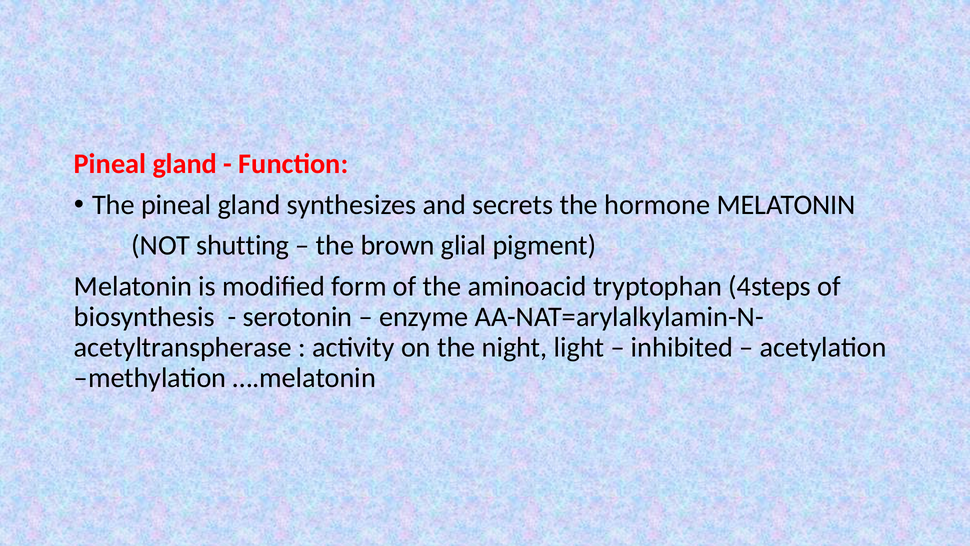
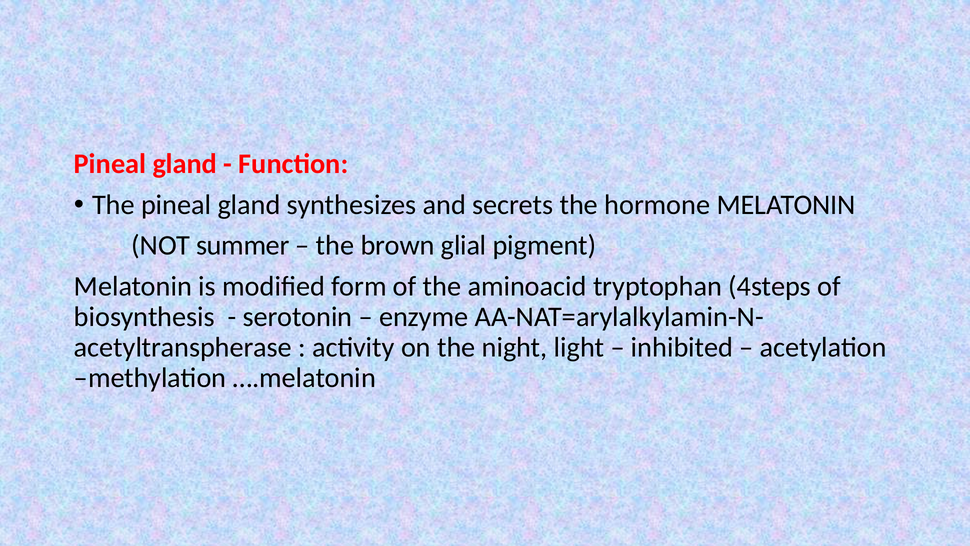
shutting: shutting -> summer (243, 245)
